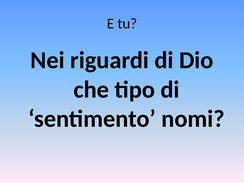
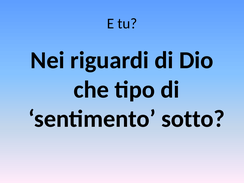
nomi: nomi -> sotto (193, 119)
